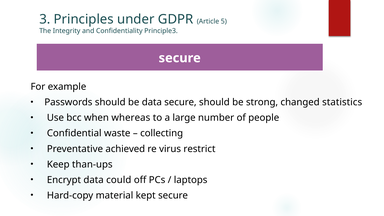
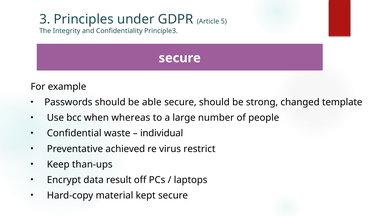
be data: data -> able (152, 102)
statistics: statistics -> template (342, 102)
collecting: collecting -> individual (162, 133)
could: could -> result (119, 180)
